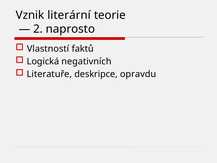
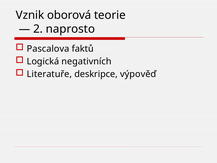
literární: literární -> oborová (69, 15)
Vlastností: Vlastností -> Pascalova (48, 49)
opravdu: opravdu -> výpověď (138, 74)
